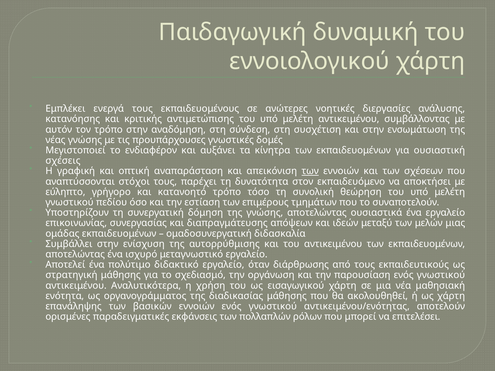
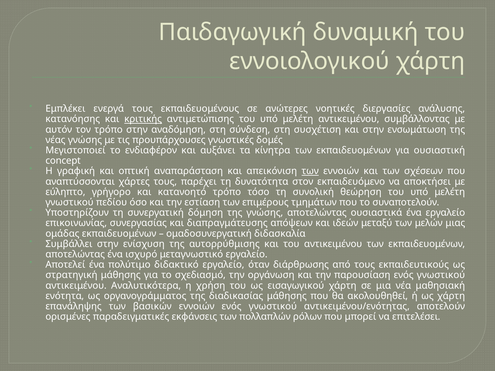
κριτικής underline: none -> present (143, 119)
σχέσεις: σχέσεις -> concept (63, 161)
στόχοι: στόχοι -> χάρτες (134, 182)
